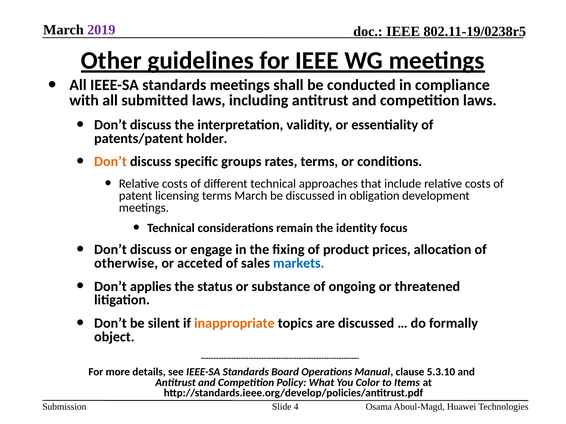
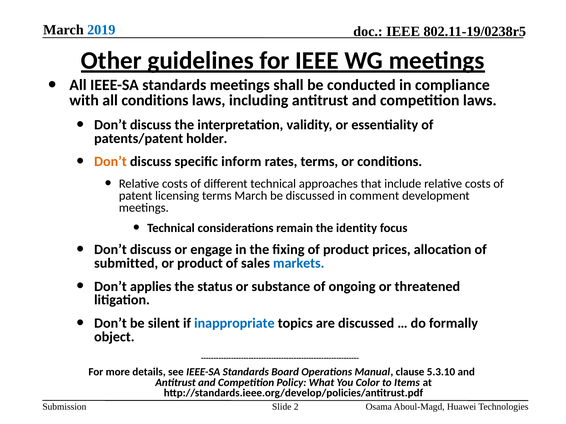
2019 colour: purple -> blue (101, 30)
all submitted: submitted -> conditions (155, 100)
groups: groups -> inform (241, 162)
obligation: obligation -> comment (374, 196)
otherwise: otherwise -> submitted (126, 264)
or acceted: acceted -> product (200, 264)
inappropriate colour: orange -> blue (234, 323)
4: 4 -> 2 (296, 407)
